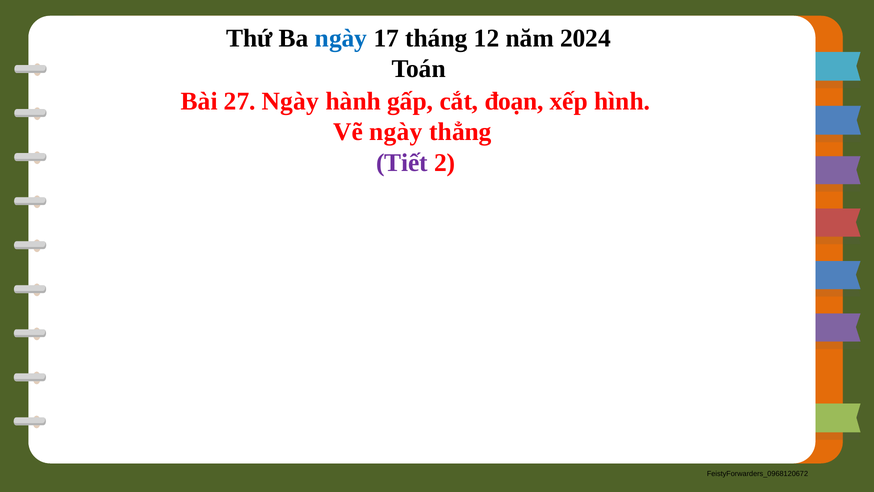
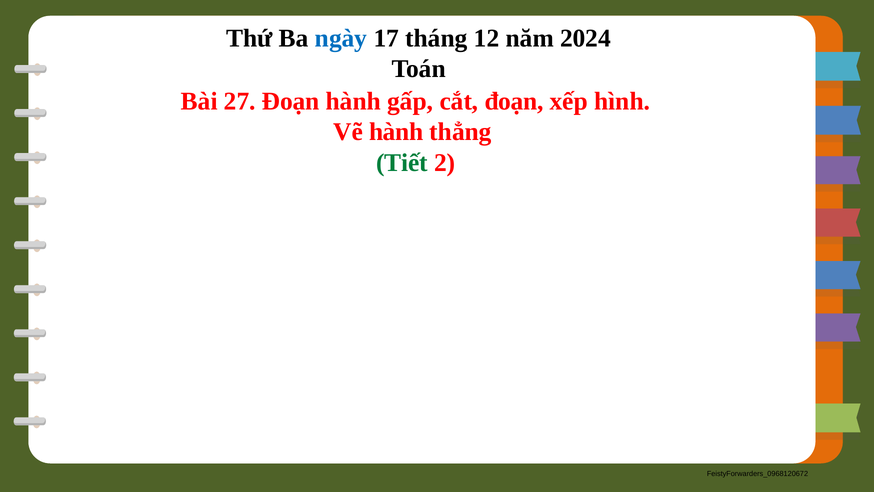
27 Ngày: Ngày -> Đoạn (291, 101)
Vẽ ngày: ngày -> hành (396, 132)
Tiết colour: purple -> green (402, 163)
